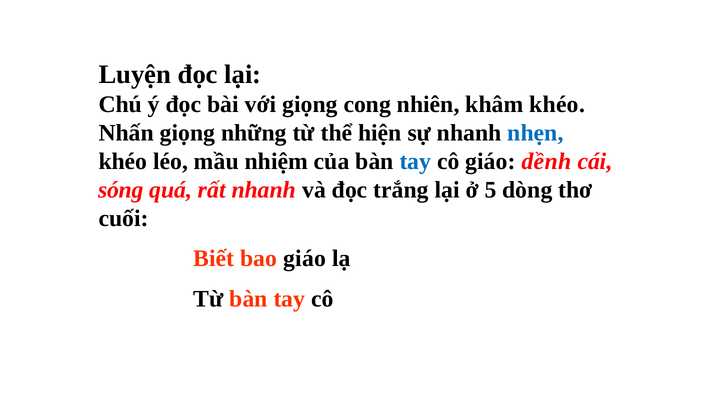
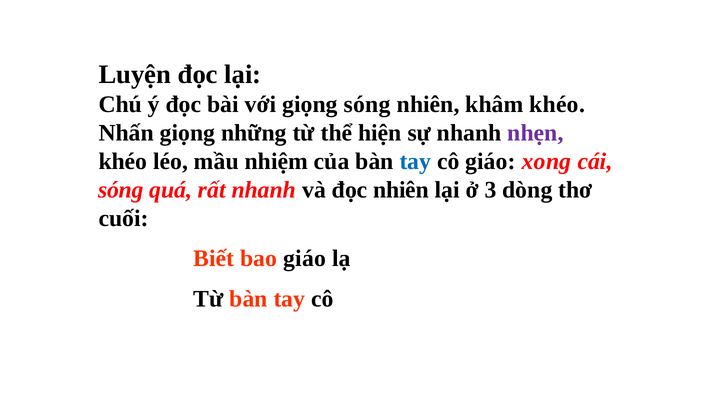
giọng cong: cong -> sóng (367, 104)
nhẹn colour: blue -> purple (535, 133)
dềnh: dềnh -> xong (547, 161)
đọc trắng: trắng -> nhiên (401, 190)
5: 5 -> 3 (490, 190)
